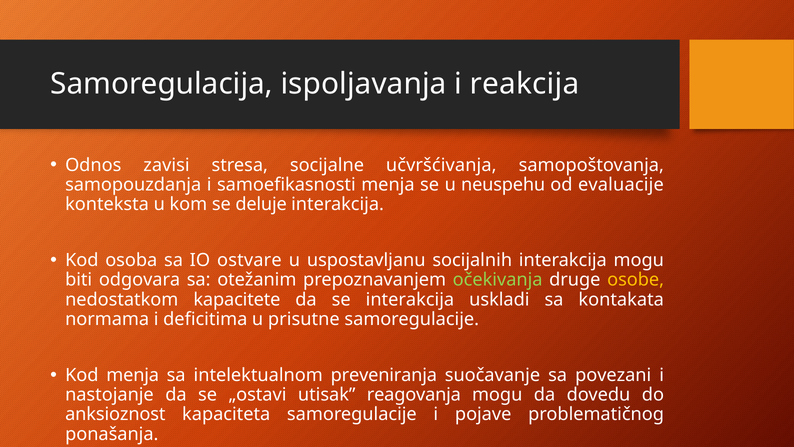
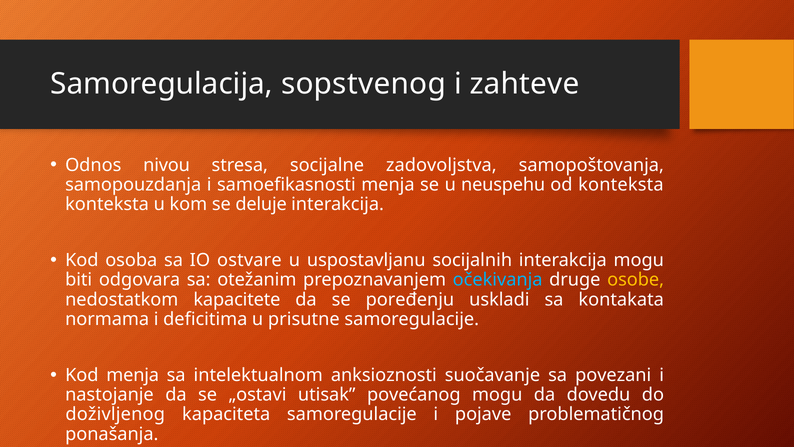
ispoljavanja: ispoljavanja -> sopstvenog (363, 84)
reakcija: reakcija -> zahteve (525, 84)
zavisi: zavisi -> nivou (167, 165)
učvršćivanja: učvršćivanja -> zadovoljstva (441, 165)
od evaluacije: evaluacije -> konteksta (621, 185)
očekivanja colour: light green -> light blue (498, 280)
se interakcija: interakcija -> poređenju (410, 299)
preveniranja: preveniranja -> anksioznosti (384, 375)
reagovanja: reagovanja -> povećanog (414, 394)
anksioznost: anksioznost -> doživljenog (115, 414)
